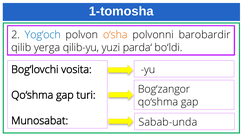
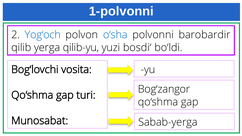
1-tomosha: 1-tomosha -> 1-polvonni (121, 11)
o‘sha colour: orange -> blue (115, 35)
parda‘: parda‘ -> bosdi‘ (137, 48)
Sabab-unda: Sabab-unda -> Sabab-yerga (168, 122)
